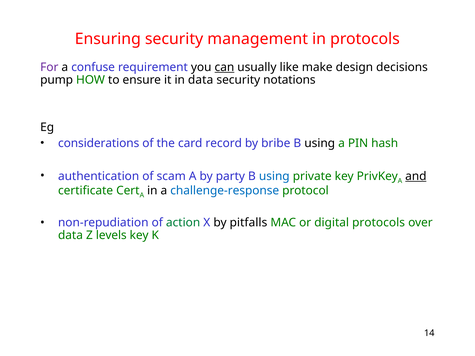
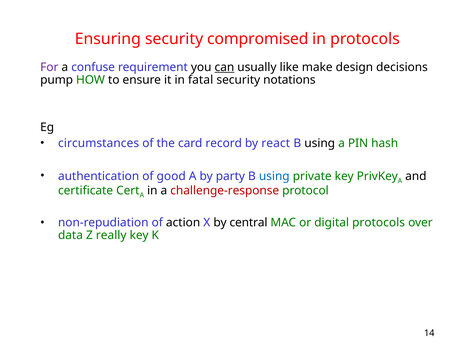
management: management -> compromised (258, 39)
in data: data -> fatal (201, 80)
considerations: considerations -> circumstances (99, 143)
bribe: bribe -> react (276, 143)
scam: scam -> good (171, 176)
and underline: present -> none (416, 176)
challenge-response colour: blue -> red (225, 191)
action colour: green -> black (183, 223)
pitfalls: pitfalls -> central (249, 223)
levels: levels -> really (111, 236)
